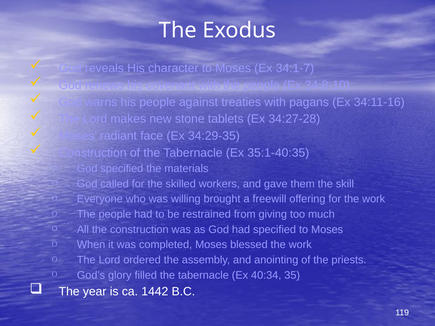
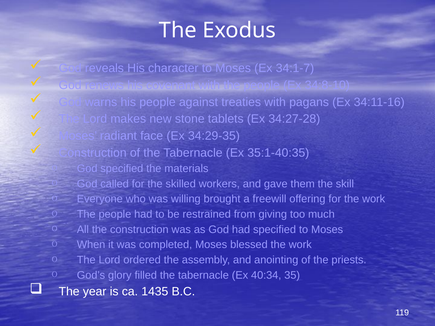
1442: 1442 -> 1435 (155, 292)
